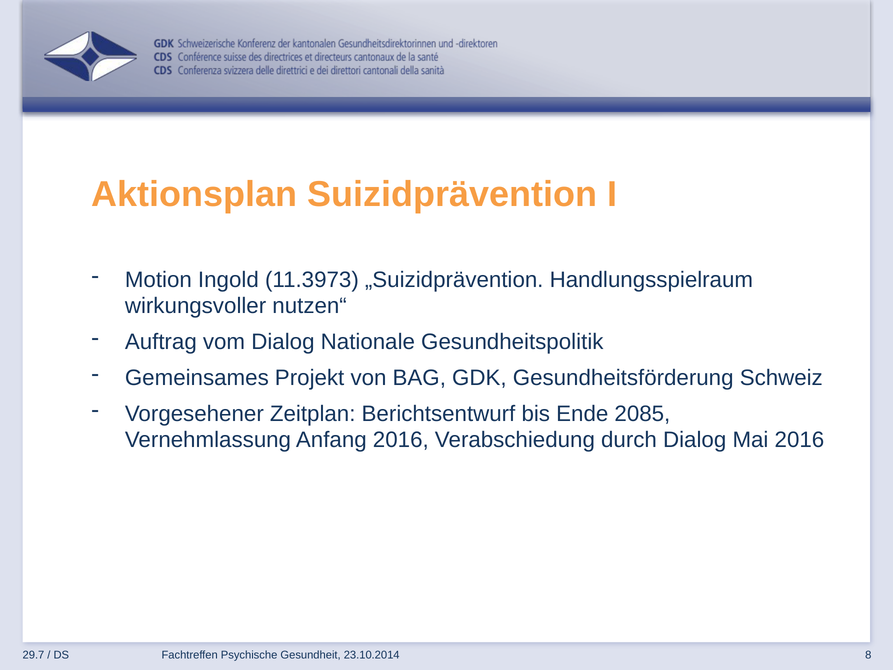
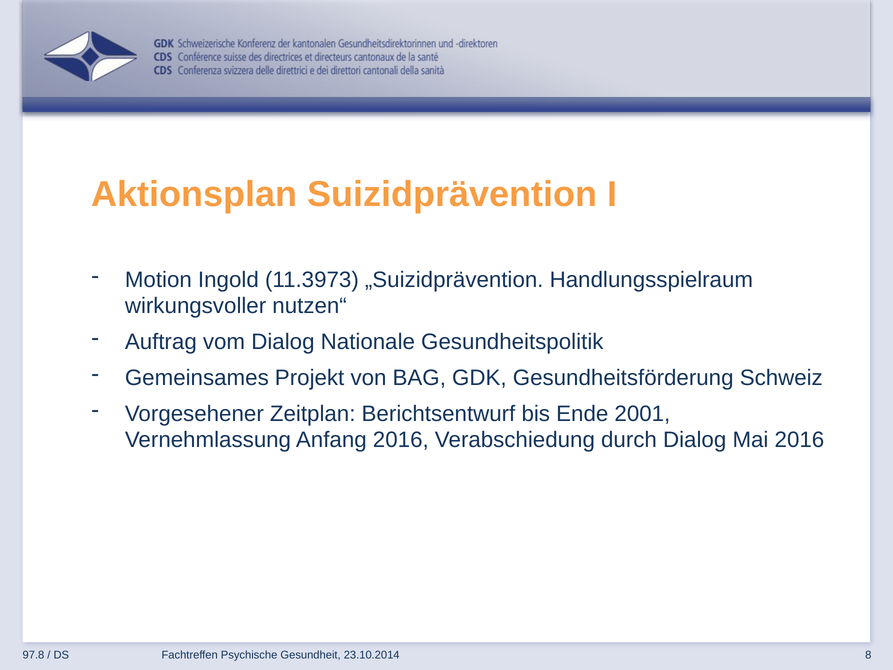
2085: 2085 -> 2001 (642, 414)
29.7: 29.7 -> 97.8 (33, 655)
